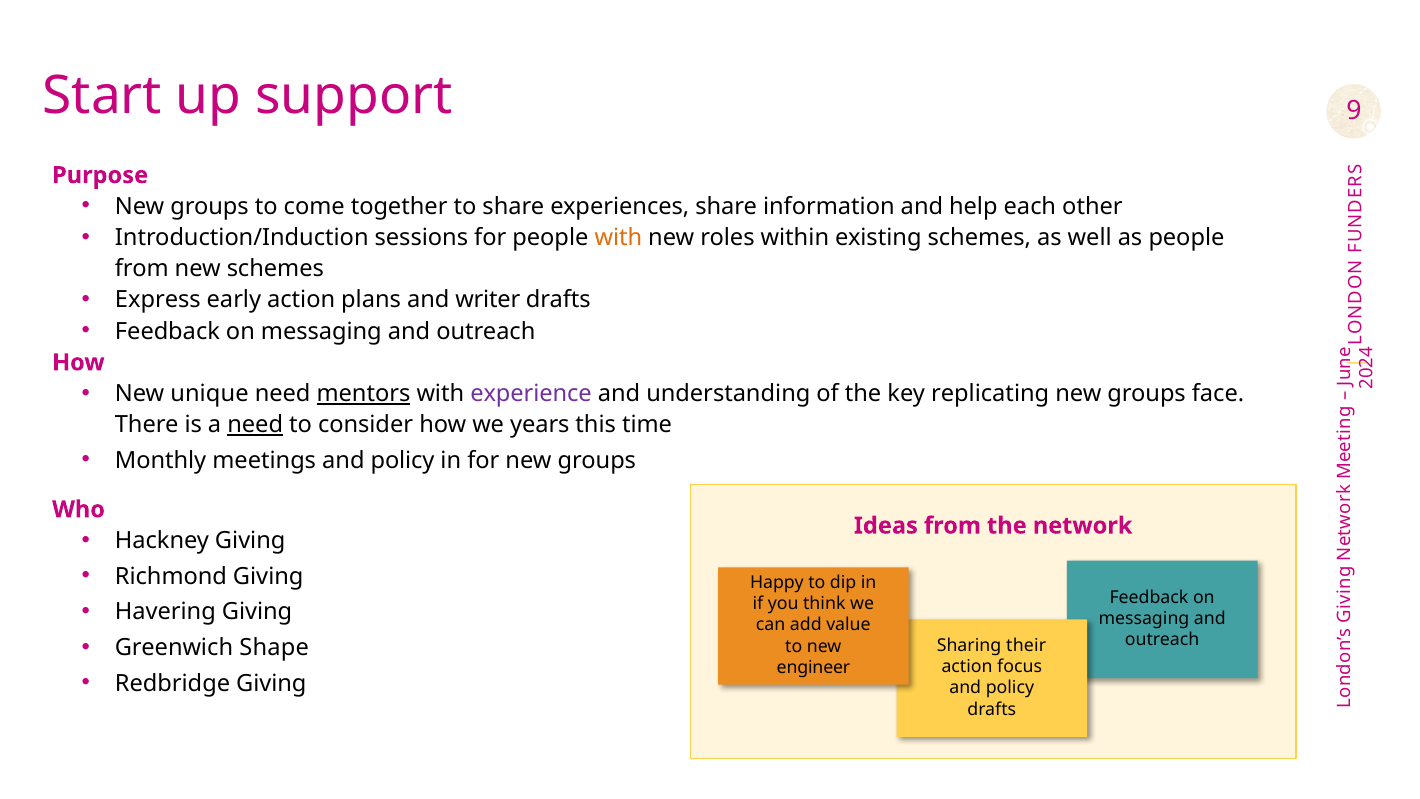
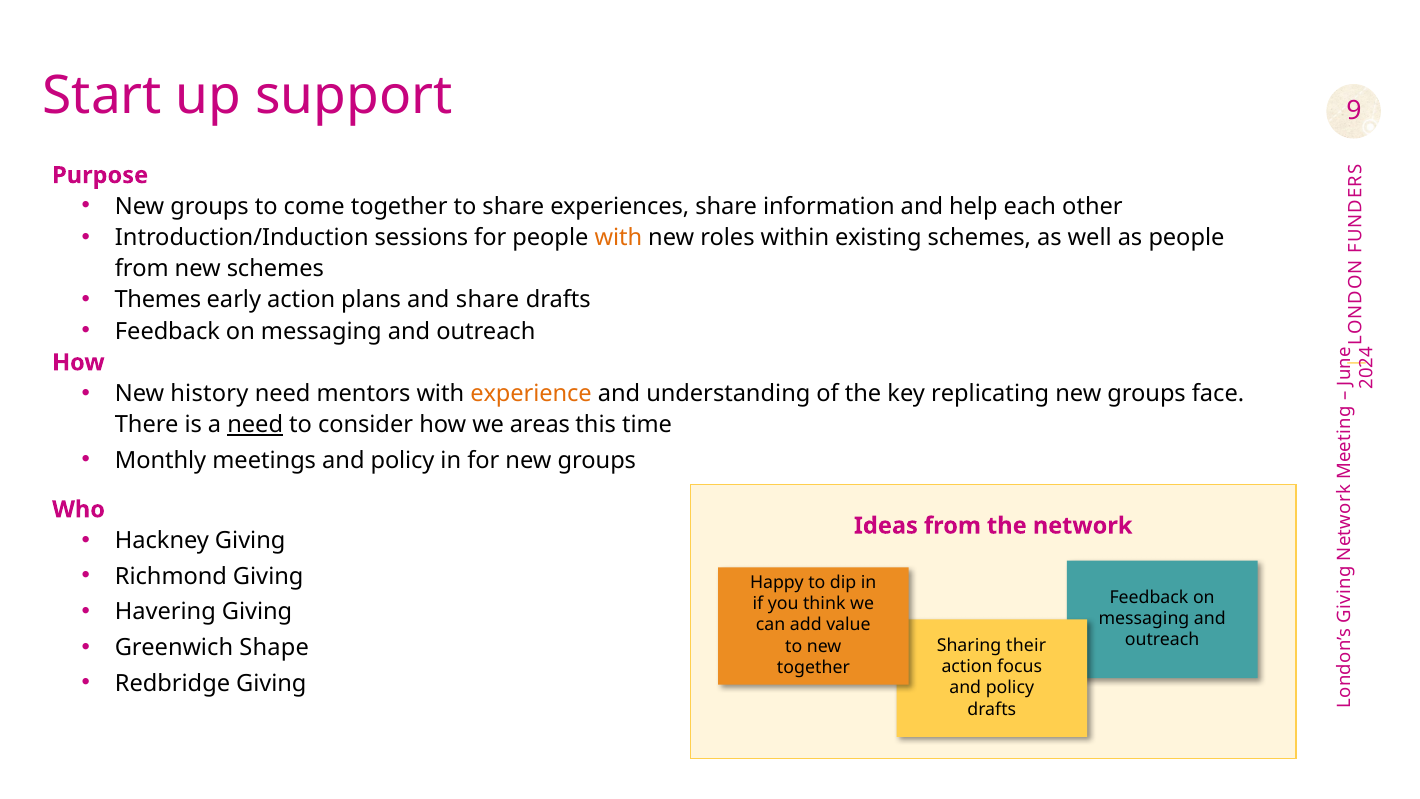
Express: Express -> Themes (158, 300)
and writer: writer -> share (488, 300)
unique: unique -> history (209, 394)
mentors underline: present -> none (363, 394)
experience colour: purple -> orange (531, 394)
years: years -> areas (540, 425)
engineer: engineer -> together (813, 668)
